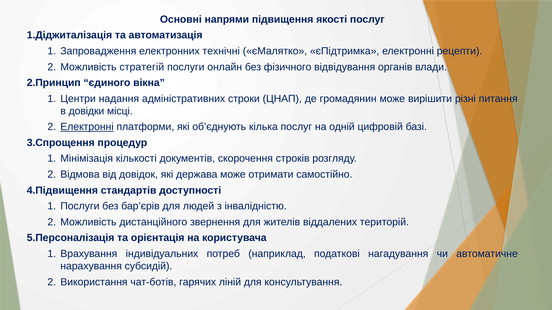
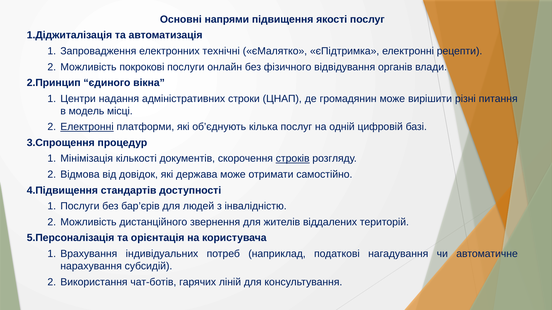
стратегій: стратегій -> покрокові (142, 67)
довідки: довідки -> модель (87, 111)
строків underline: none -> present (293, 159)
